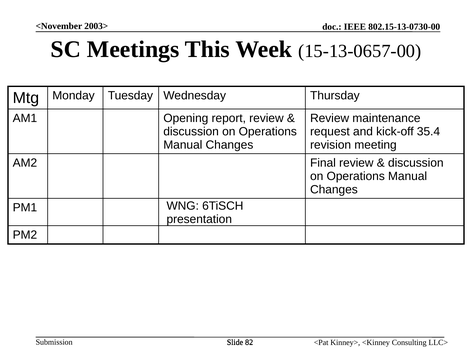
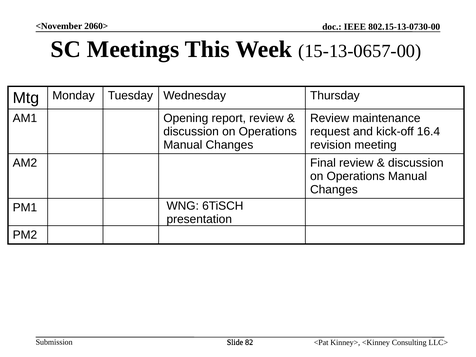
2003>: 2003> -> 2060> (96, 26)
35.4: 35.4 -> 16.4 (428, 132)
